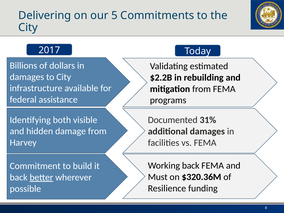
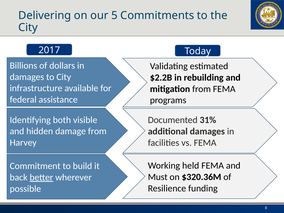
Working back: back -> held (191, 166)
